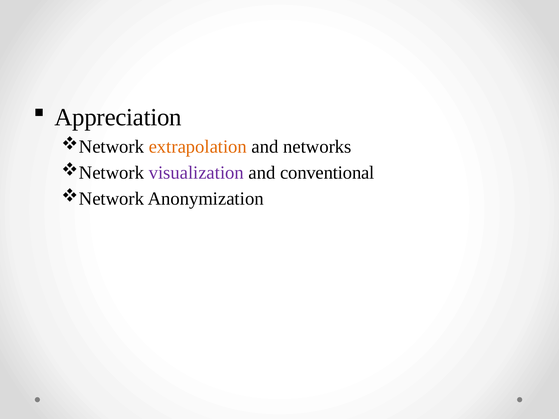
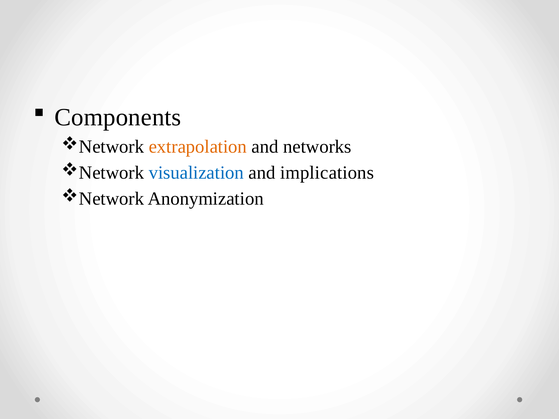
Appreciation: Appreciation -> Components (118, 117)
visualization colour: purple -> blue (196, 173)
conventional: conventional -> implications (327, 173)
